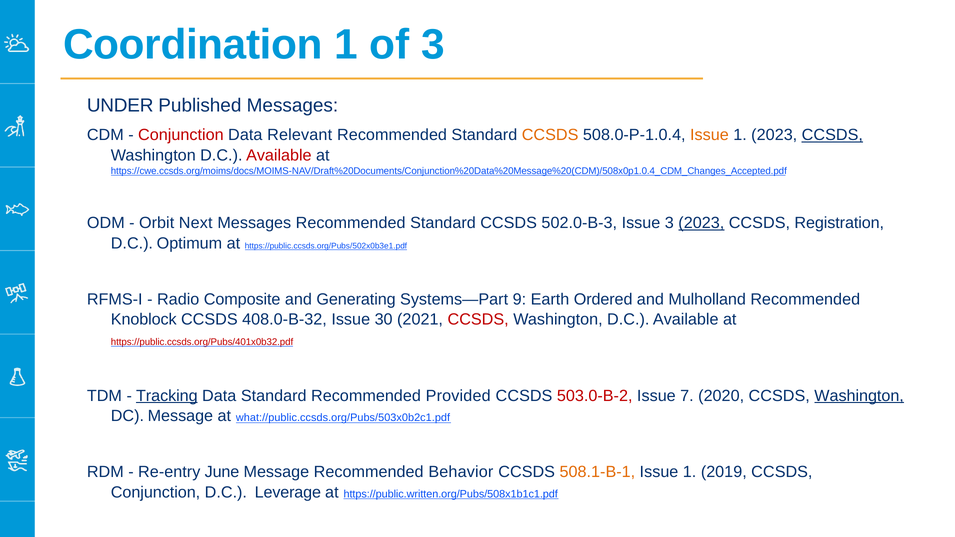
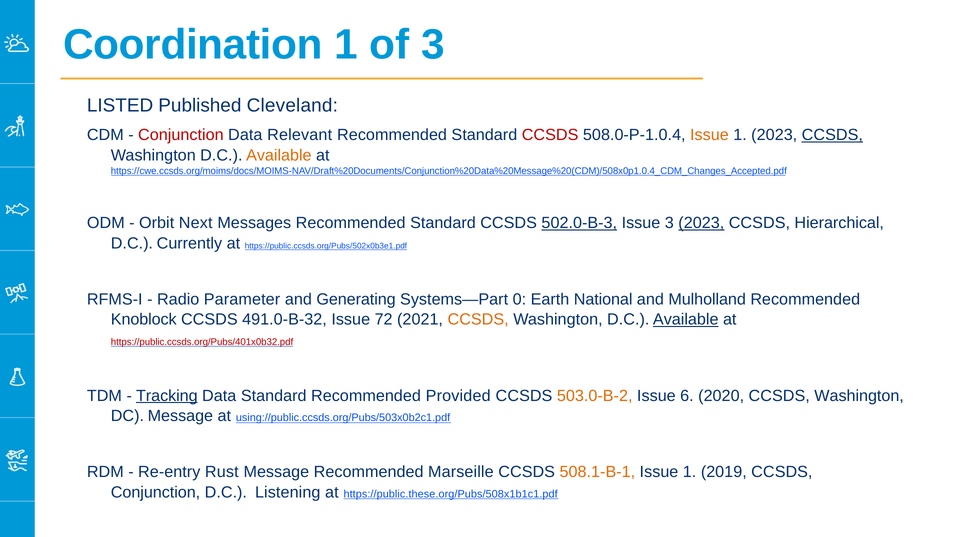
UNDER: UNDER -> LISTED (120, 106)
Published Messages: Messages -> Cleveland (292, 106)
CCSDS colour: orange -> red (550, 135)
Available colour: red -> orange (279, 155)
502.0-B-3 underline: none -> present (579, 223)
Registration: Registration -> Hierarchical (839, 223)
Optimum: Optimum -> Currently (189, 244)
Composite: Composite -> Parameter (242, 299)
9: 9 -> 0 (519, 299)
Ordered: Ordered -> National (603, 299)
408.0-B-32: 408.0-B-32 -> 491.0-B-32 (285, 320)
30: 30 -> 72 (384, 320)
CCSDS colour: red -> orange (478, 320)
Available underline: none -> present (686, 320)
503.0-B-2 colour: red -> orange (595, 396)
7: 7 -> 6 (687, 396)
Washington underline: present -> none (859, 396)
what://public.ccsds.org/Pubs/503x0b2c1.pdf: what://public.ccsds.org/Pubs/503x0b2c1.pdf -> using://public.ccsds.org/Pubs/503x0b2c1.pdf (343, 418)
June: June -> Rust (222, 472)
Behavior: Behavior -> Marseille (461, 472)
Leverage: Leverage -> Listening (288, 492)
https://public.written.org/Pubs/508x1b1c1.pdf: https://public.written.org/Pubs/508x1b1c1.pdf -> https://public.these.org/Pubs/508x1b1c1.pdf (451, 494)
